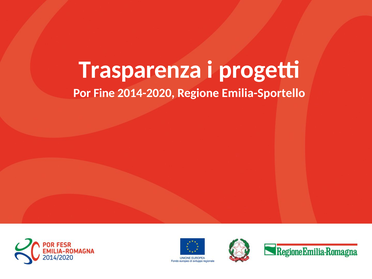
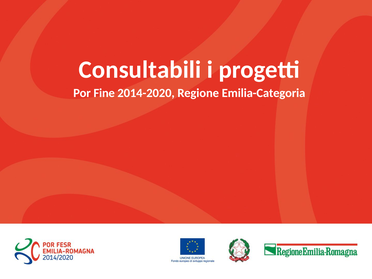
Trasparenza: Trasparenza -> Consultabili (140, 70)
Emilia-Sportello: Emilia-Sportello -> Emilia-Categoria (264, 93)
